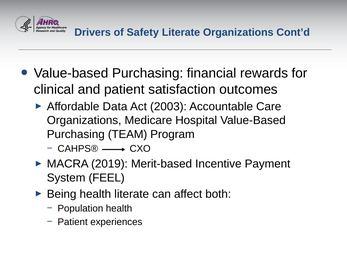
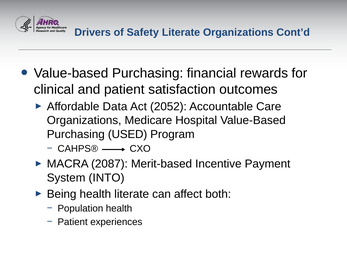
2003: 2003 -> 2052 (168, 107)
TEAM: TEAM -> USED (128, 134)
2019: 2019 -> 2087 (109, 164)
FEEL: FEEL -> INTO (107, 178)
